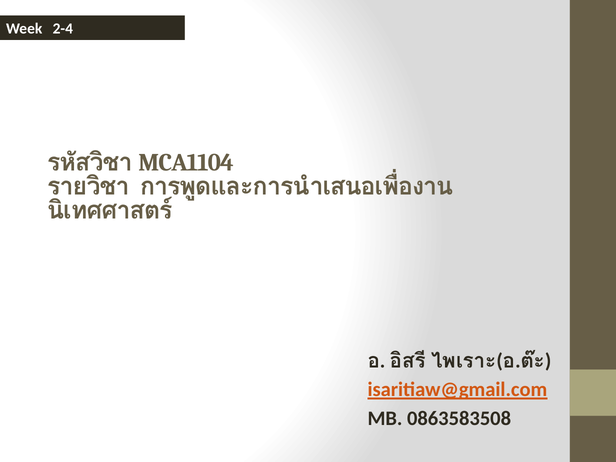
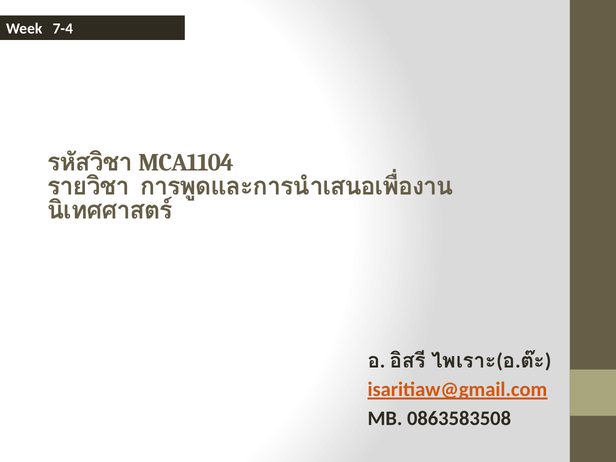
2-4: 2-4 -> 7-4 (63, 29)
